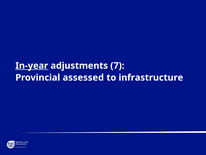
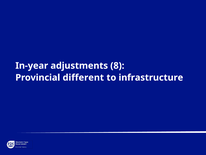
In-year underline: present -> none (32, 65)
7: 7 -> 8 (117, 65)
assessed: assessed -> different (83, 77)
